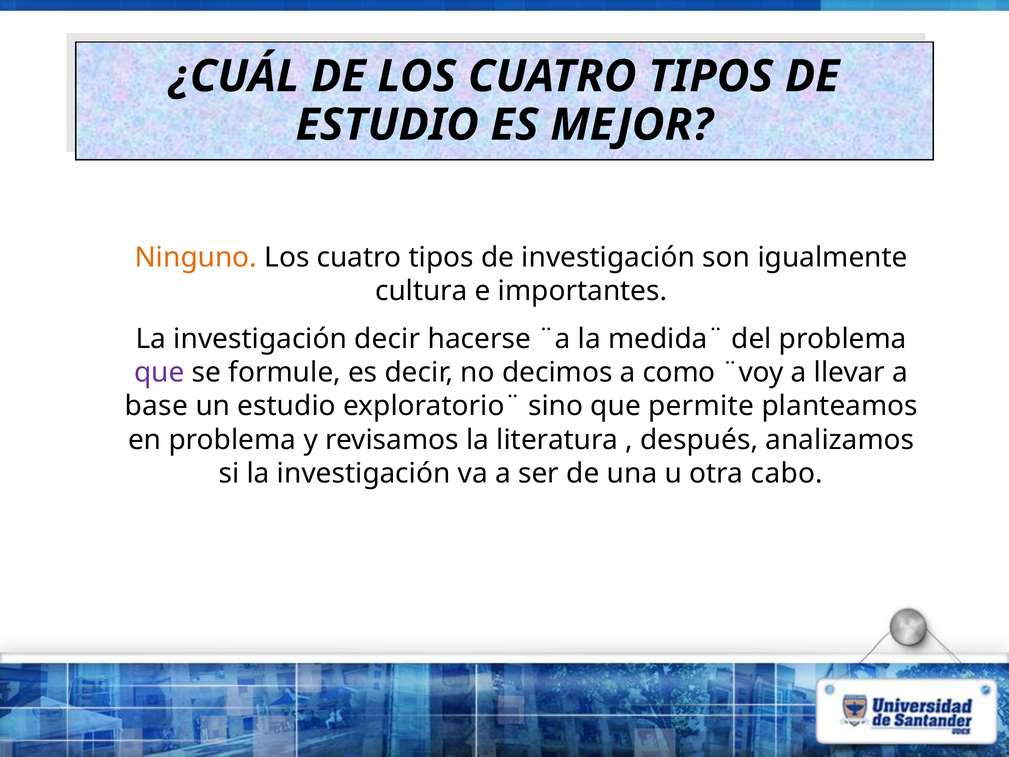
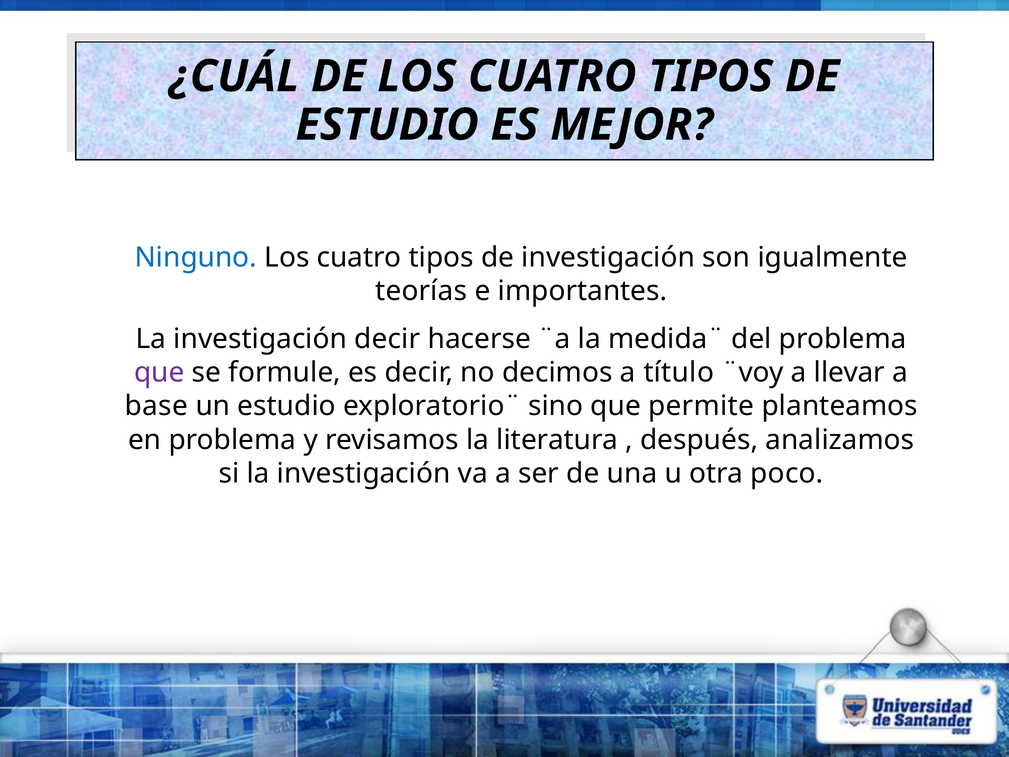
Ninguno colour: orange -> blue (196, 257)
cultura: cultura -> teorías (421, 291)
como: como -> título (679, 372)
cabo: cabo -> poco (787, 473)
